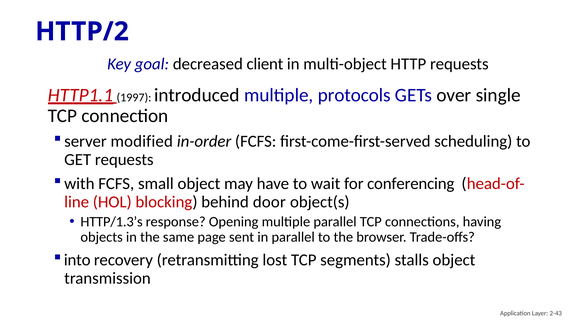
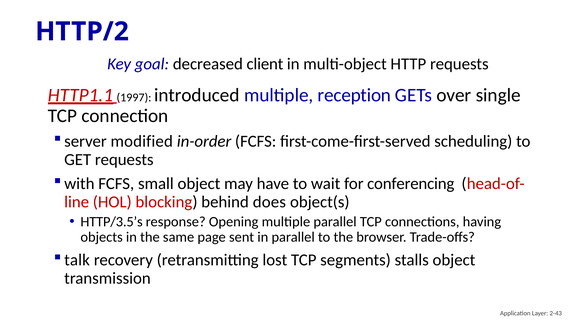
protocols: protocols -> reception (354, 95)
door: door -> does (269, 202)
HTTP/1.3’s: HTTP/1.3’s -> HTTP/3.5’s (112, 222)
into: into -> talk (77, 261)
